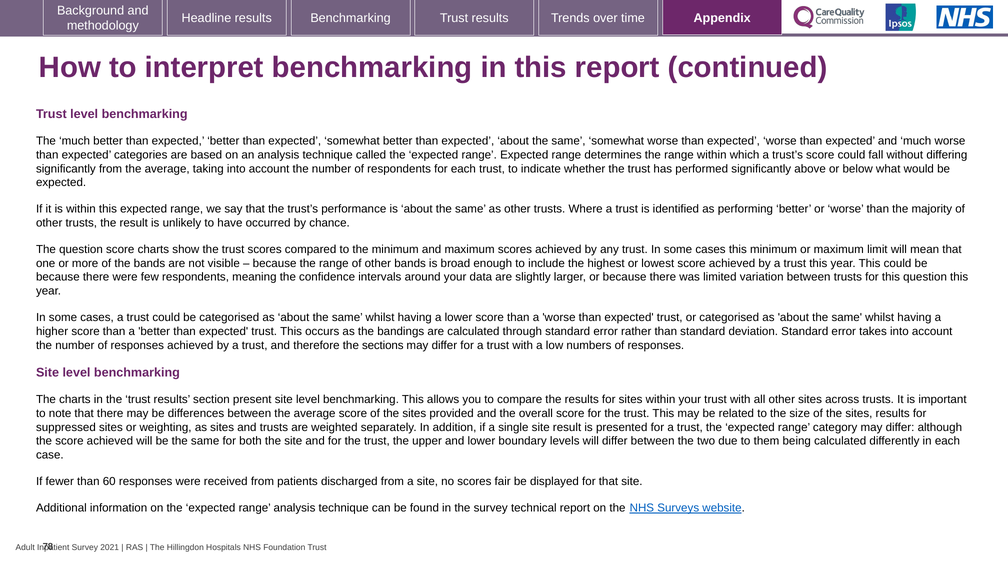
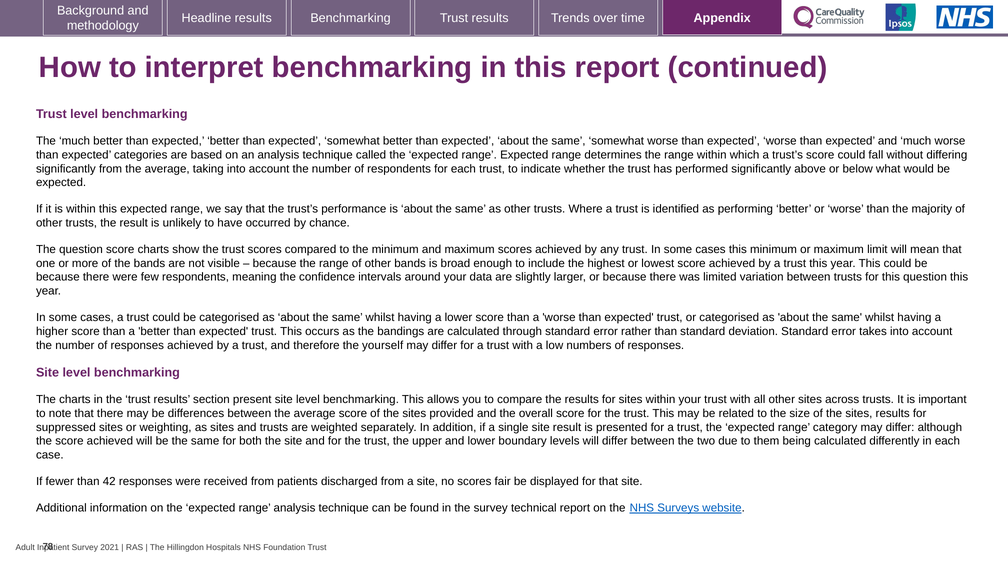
sections: sections -> yourself (383, 345)
60: 60 -> 42 (109, 481)
